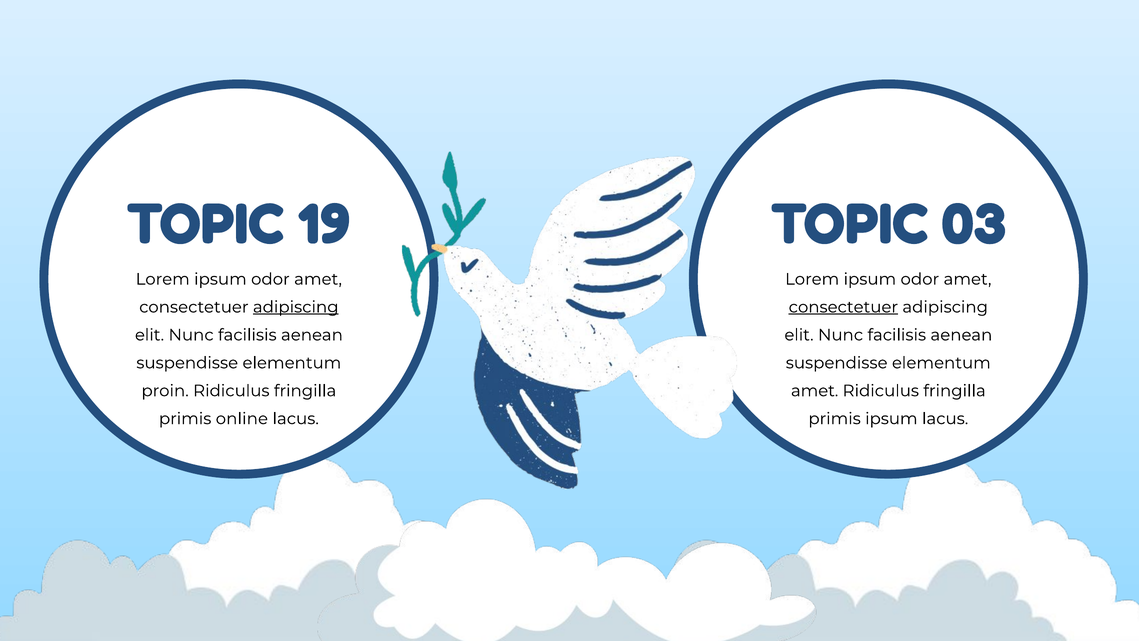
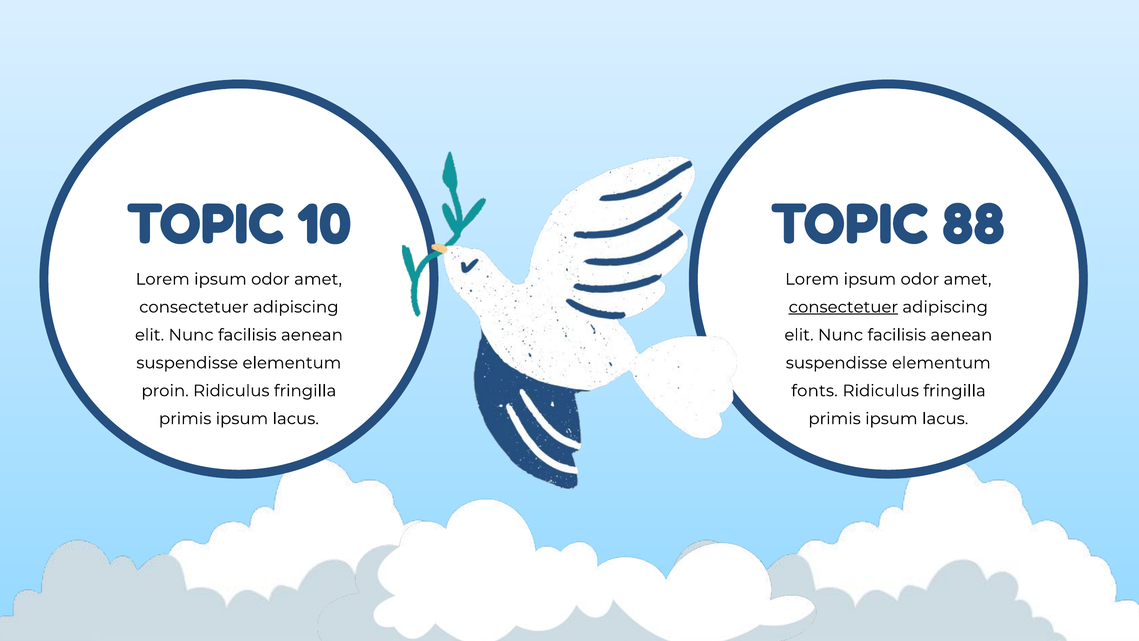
19: 19 -> 10 (324, 224)
03: 03 -> 88 (973, 224)
adipiscing underline: present -> none (296, 307)
amet: amet -> fonts (814, 391)
online: online -> ipsum (242, 419)
